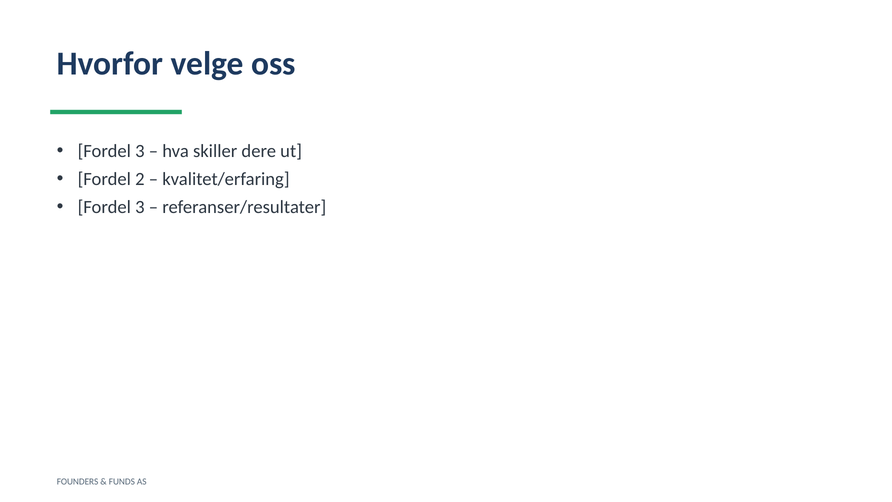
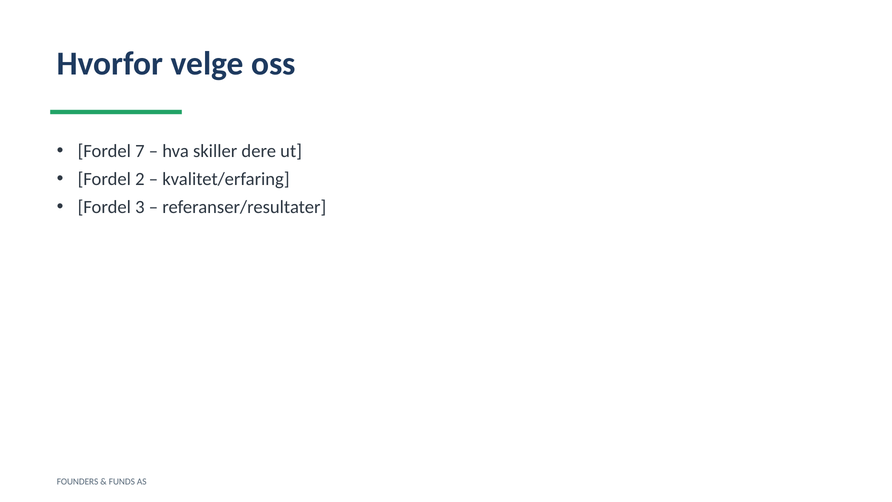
3: 3 -> 7 (140, 151)
